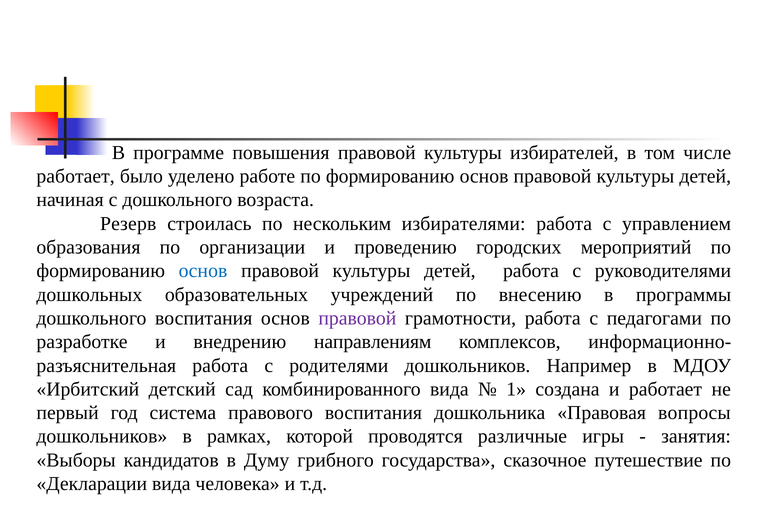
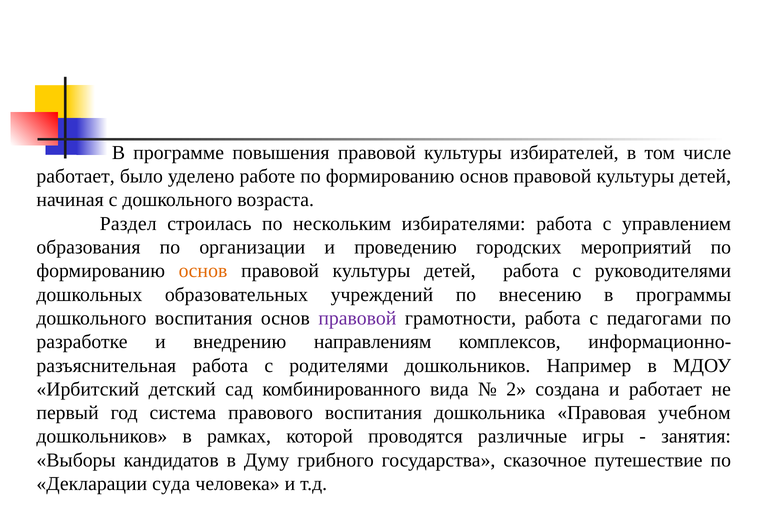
Резерв: Резерв -> Раздел (128, 223)
основ colour: blue -> orange (203, 271)
1: 1 -> 2 (516, 389)
вопросы: вопросы -> учебном (694, 413)
Декларации вида: вида -> суда (171, 484)
